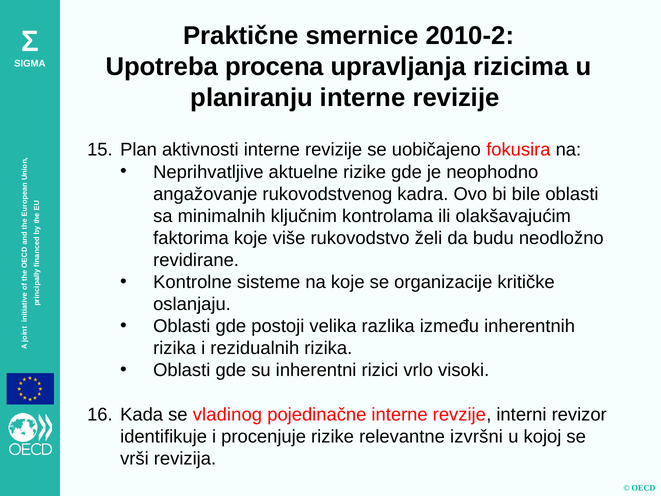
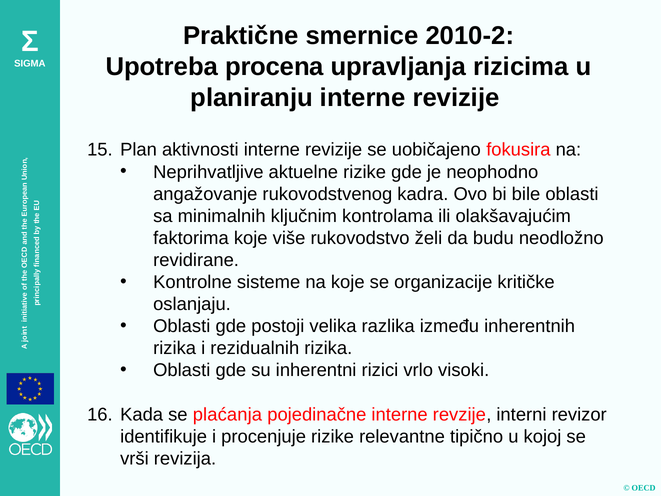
vladinog: vladinog -> plaćanja (227, 414)
izvršni: izvršni -> tipično (477, 436)
